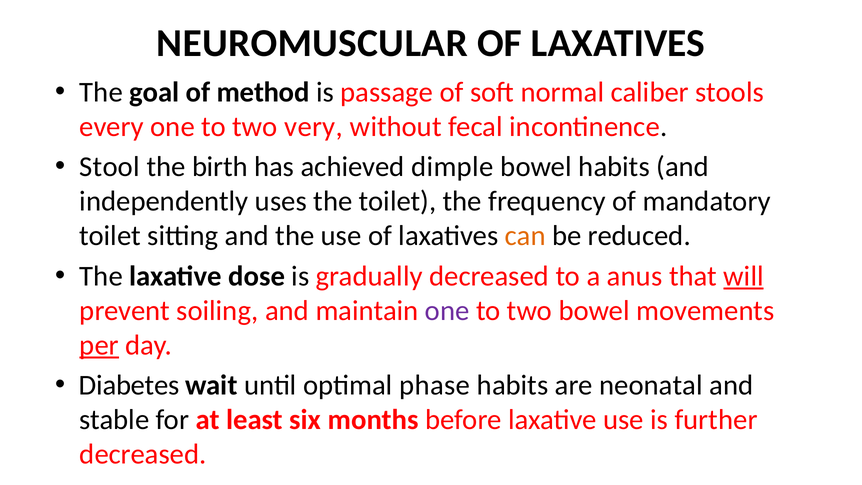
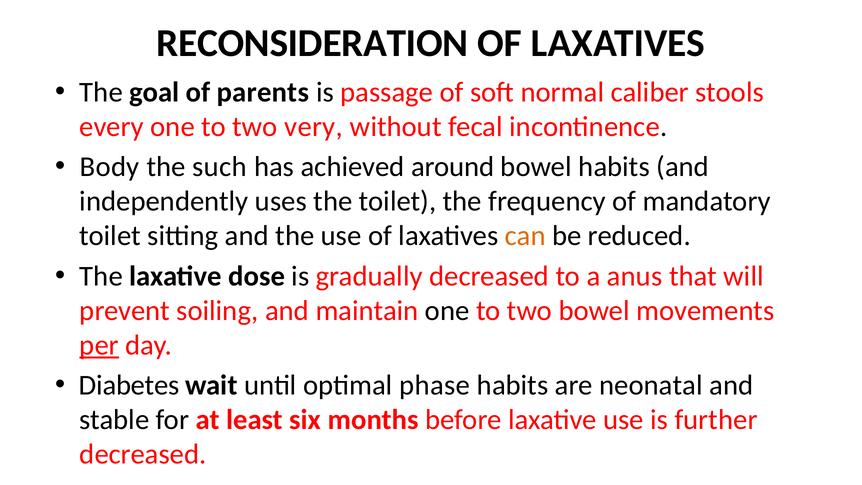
NEUROMUSCULAR: NEUROMUSCULAR -> RECONSIDERATION (312, 43)
method: method -> parents (263, 92)
Stool: Stool -> Body (110, 167)
birth: birth -> such (220, 167)
dimple: dimple -> around (453, 167)
will underline: present -> none (744, 276)
one colour: purple -> black (447, 311)
